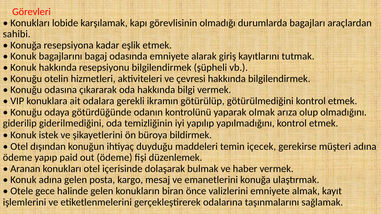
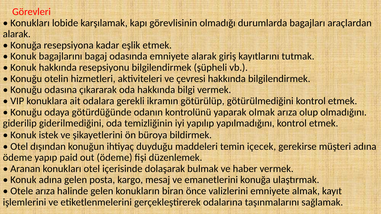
sahibi: sahibi -> alarak (17, 34)
Otele gece: gece -> arıza (45, 191)
